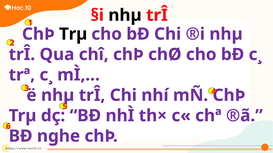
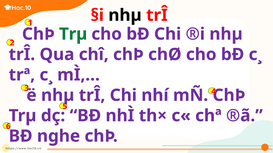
Trµ colour: black -> green (73, 34)
